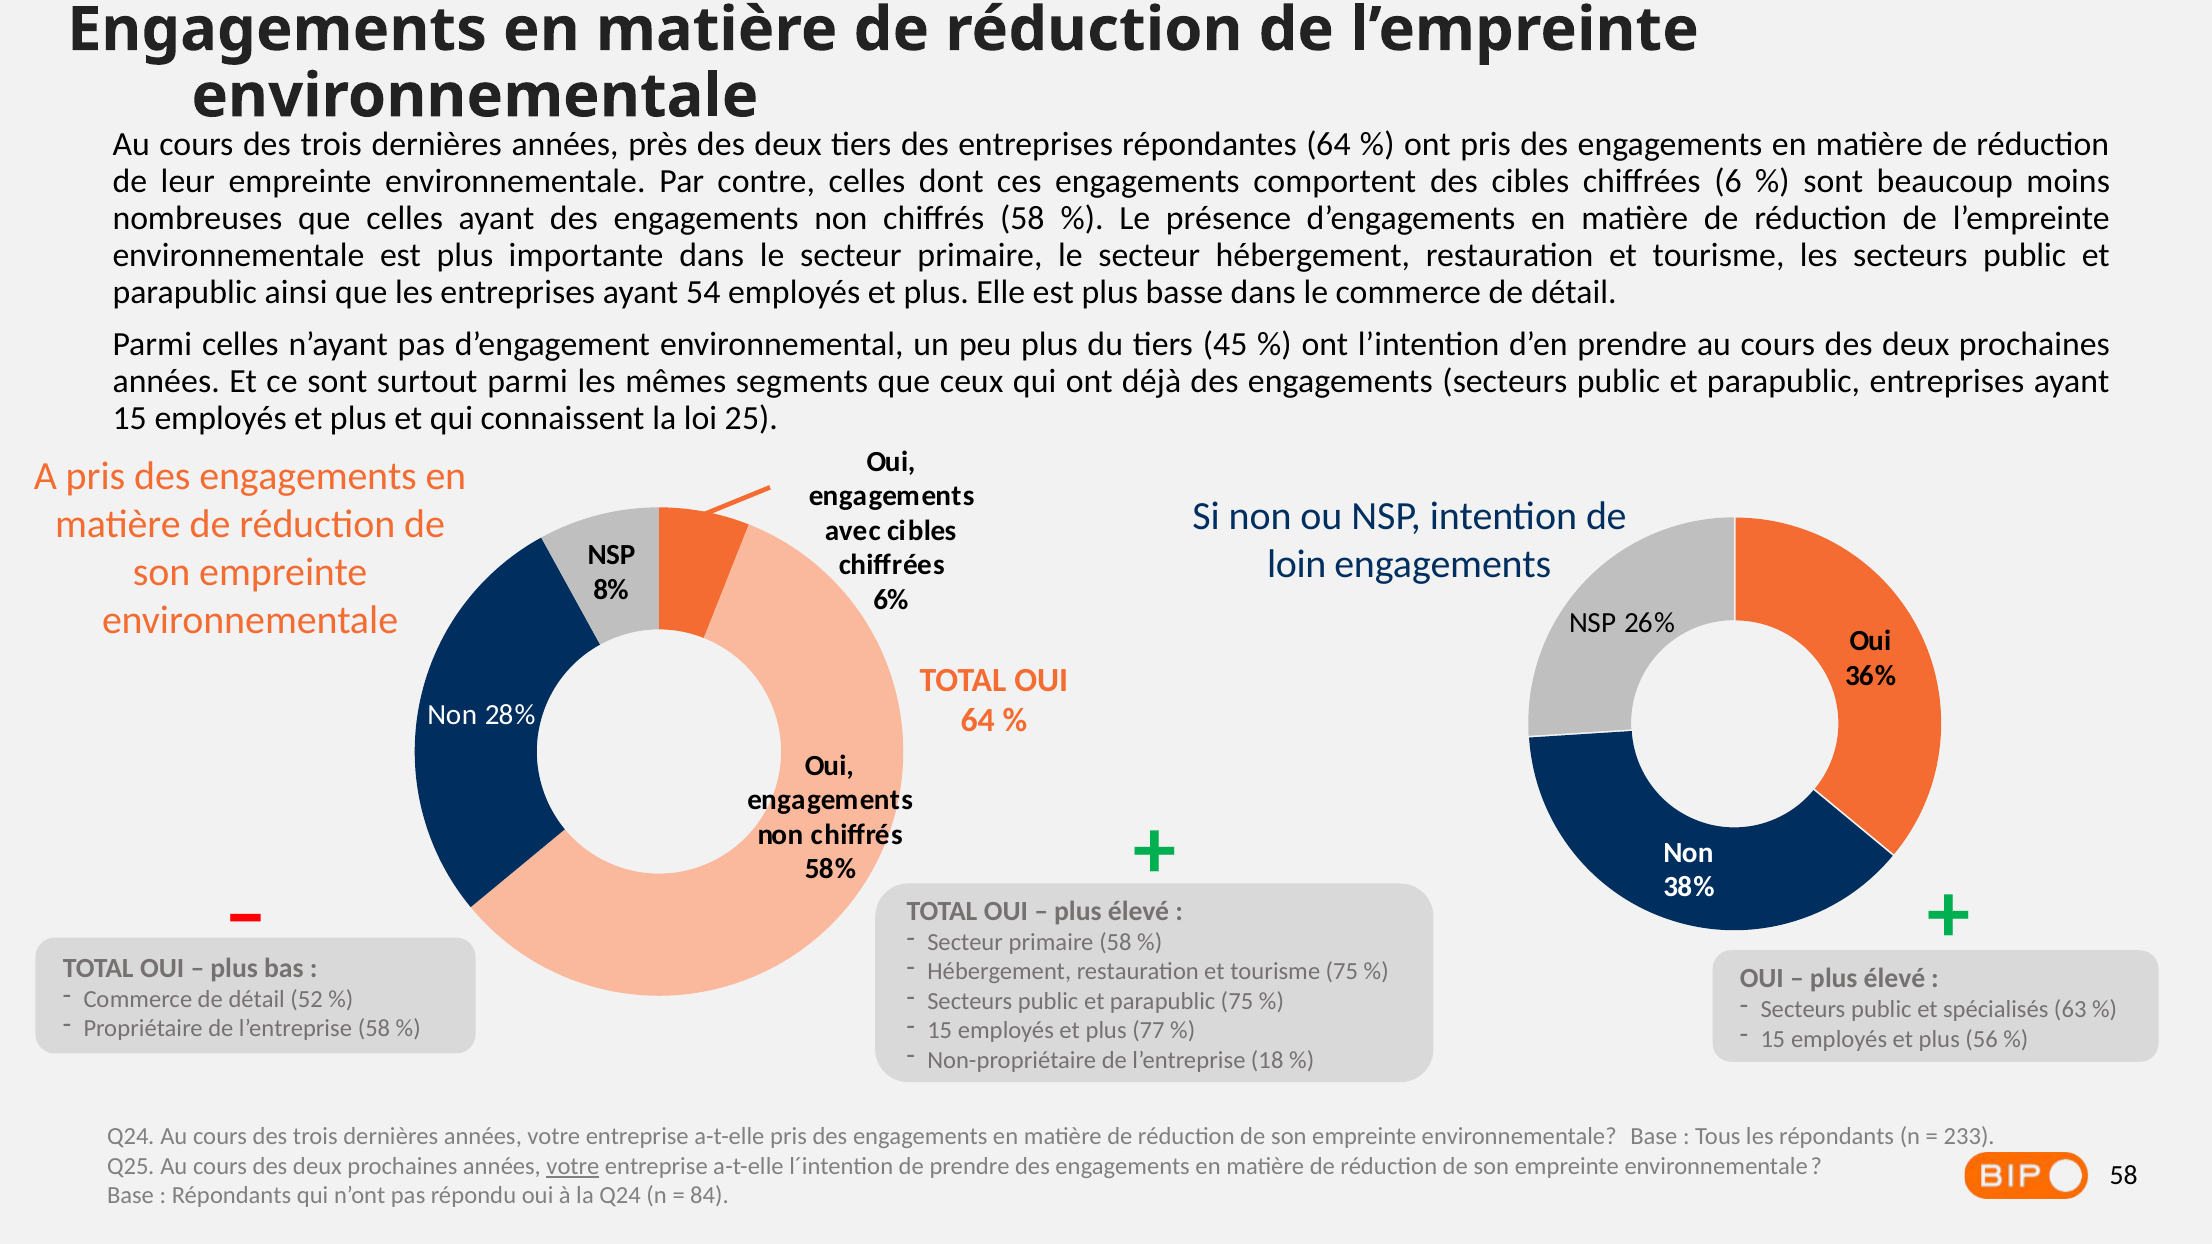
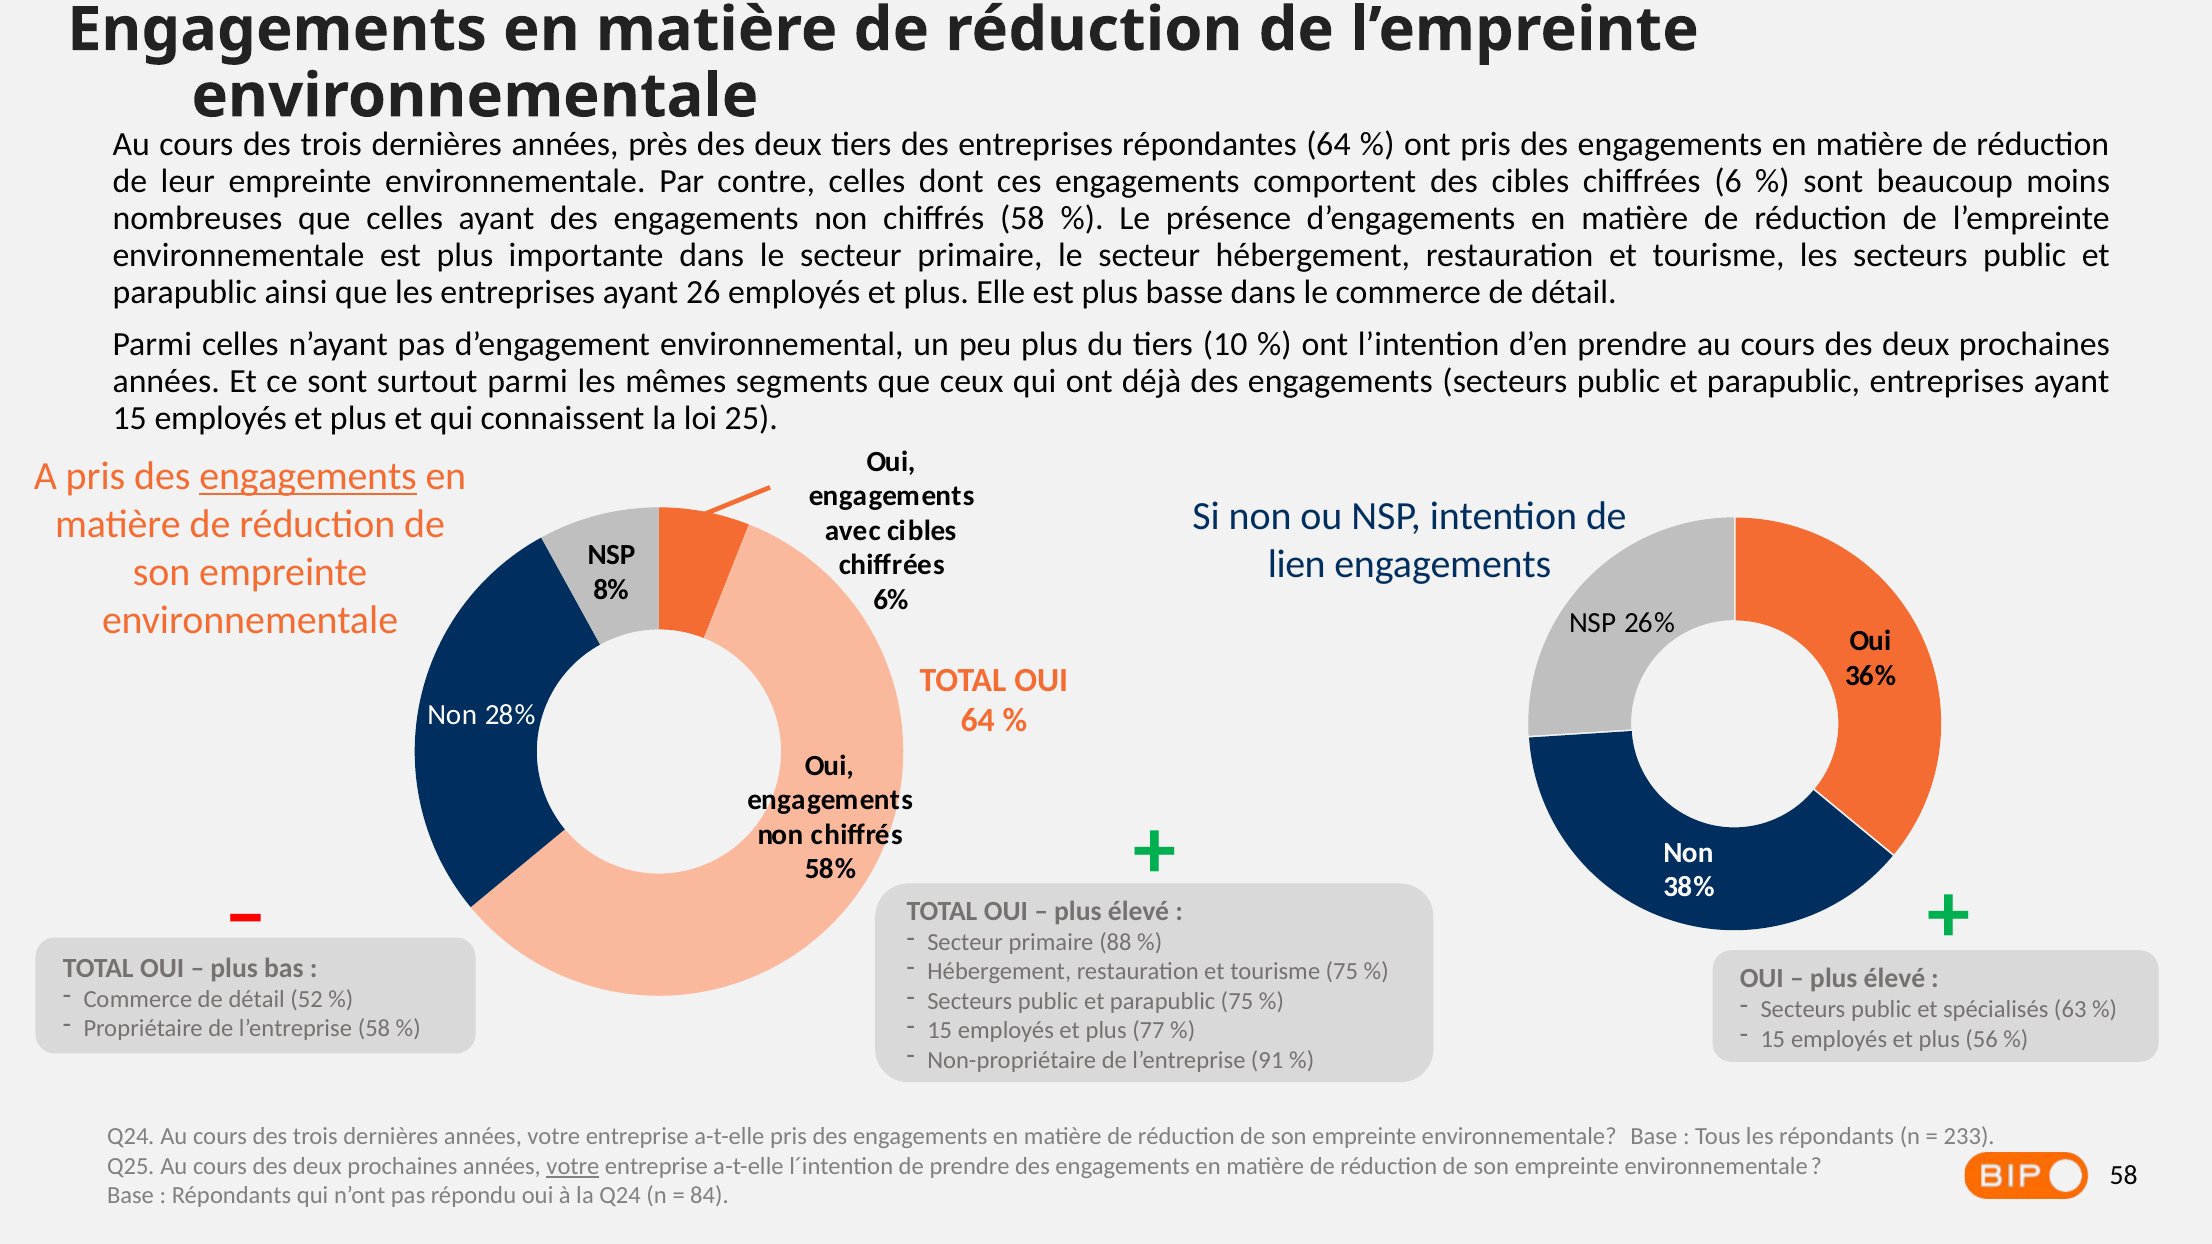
54: 54 -> 26 (703, 292)
45: 45 -> 10 (1225, 344)
engagements underline: none -> present (308, 477)
loin: loin -> lien (1297, 564)
primaire 58: 58 -> 88 (1115, 943)
18: 18 -> 91 (1267, 1060)
